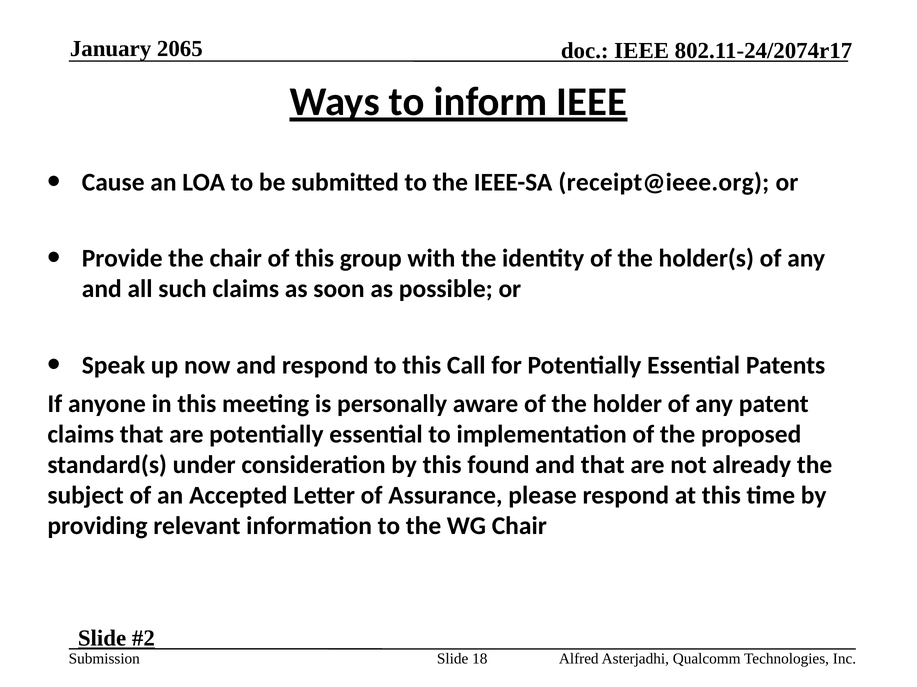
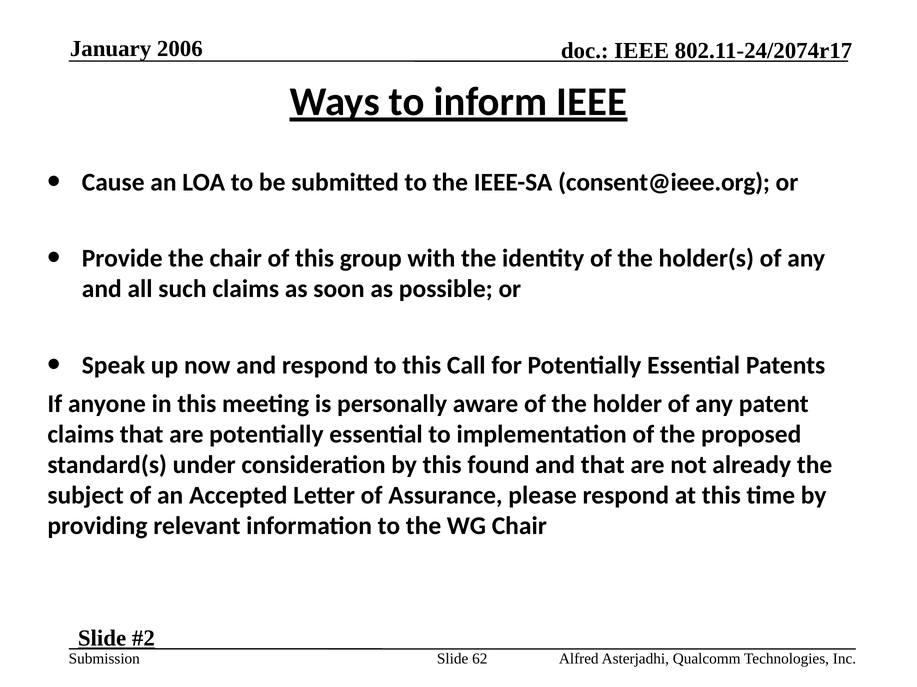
2065: 2065 -> 2006 (180, 49)
receipt@ieee.org: receipt@ieee.org -> consent@ieee.org (664, 182)
18: 18 -> 62 (480, 660)
